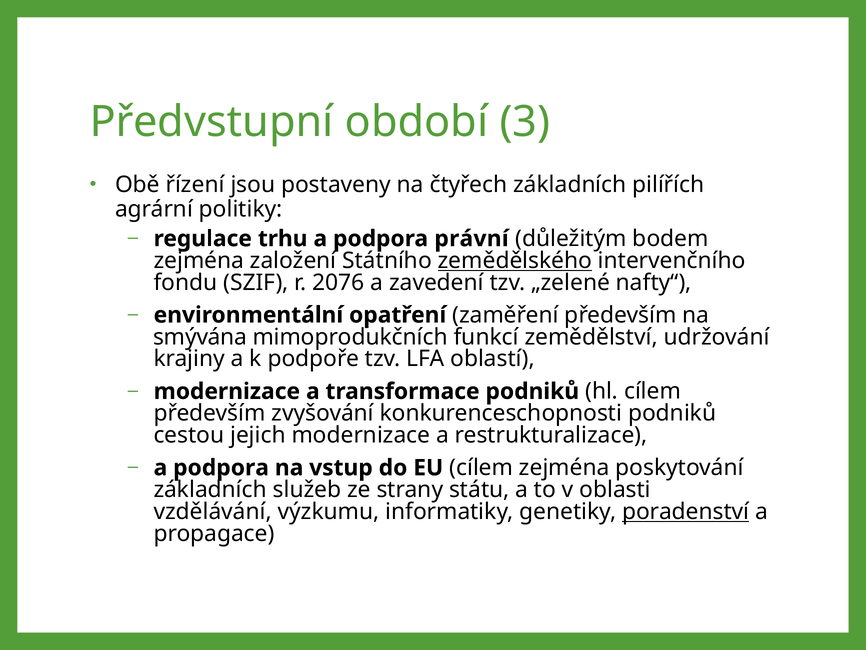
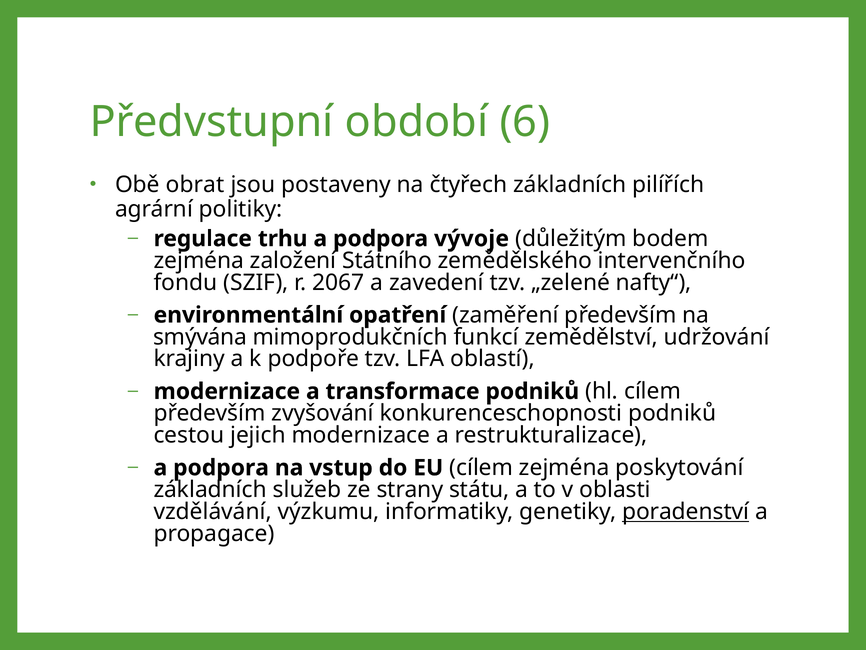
3: 3 -> 6 (525, 122)
řízení: řízení -> obrat (195, 184)
právní: právní -> vývoje (472, 239)
zemědělského underline: present -> none (515, 260)
2076: 2076 -> 2067 (338, 282)
